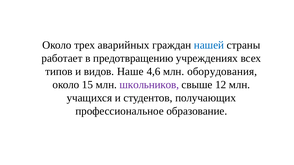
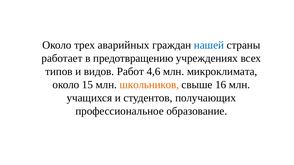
Наше: Наше -> Работ (130, 72)
оборудования: оборудования -> микроклимата (222, 72)
школьников colour: purple -> orange (149, 85)
12: 12 -> 16 (221, 85)
